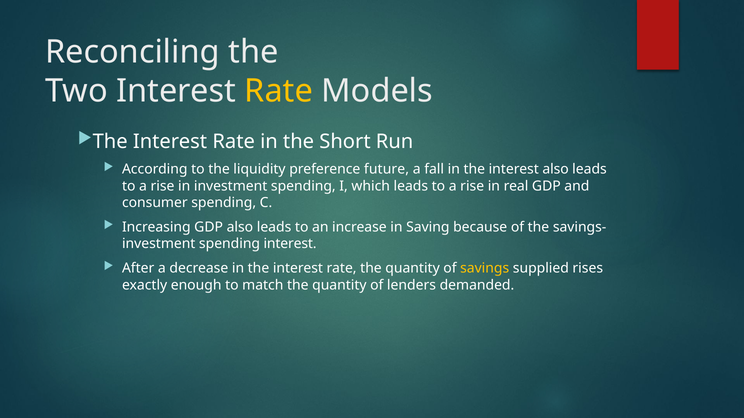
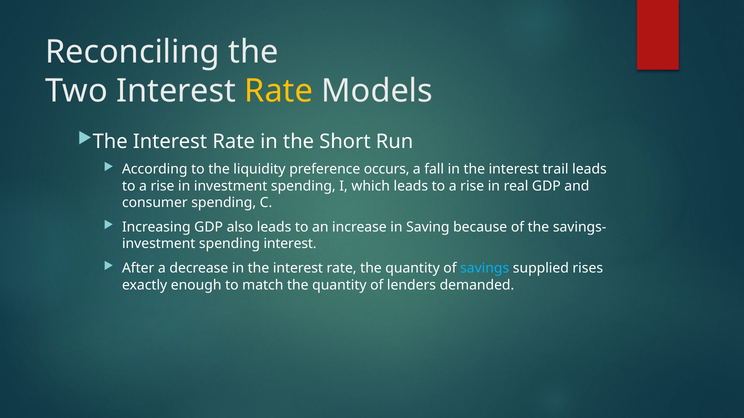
future: future -> occurs (387, 169)
interest also: also -> trail (556, 169)
savings colour: yellow -> light blue (485, 269)
